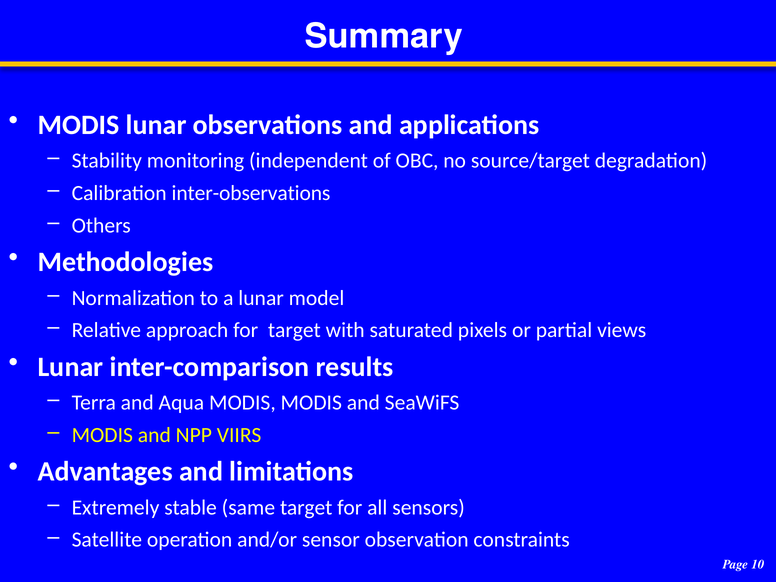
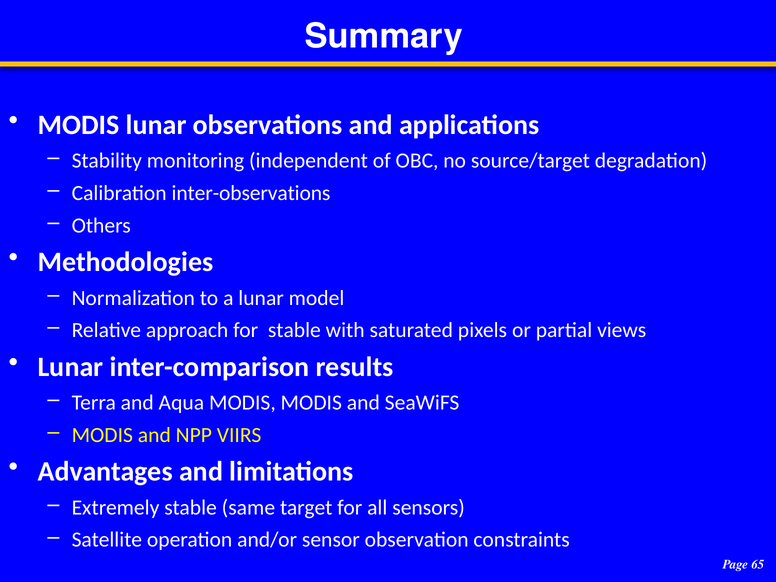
for target: target -> stable (294, 330)
10: 10 -> 65 (758, 564)
